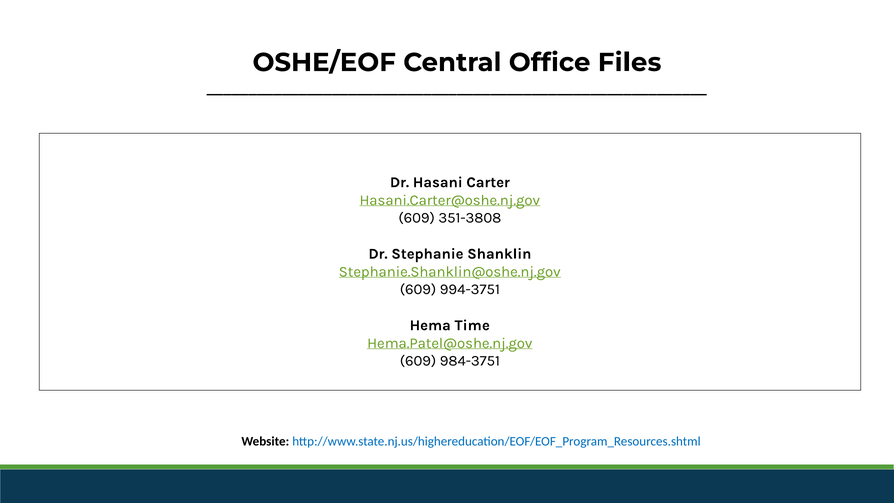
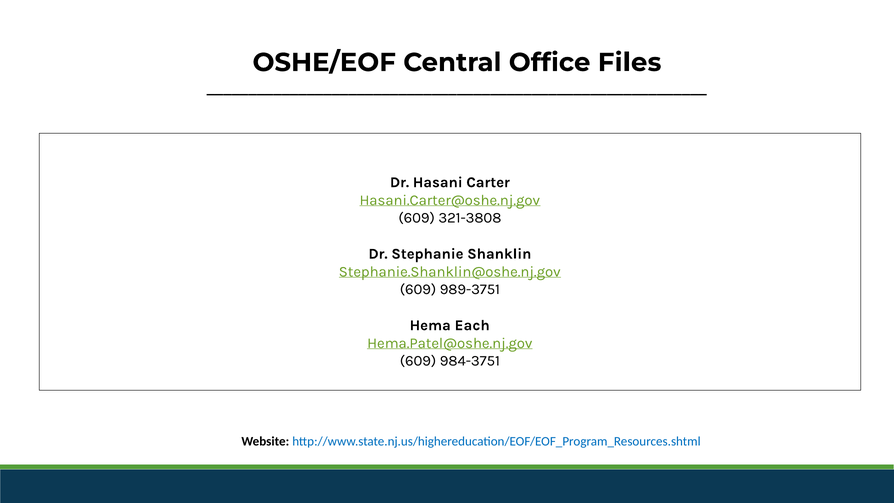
351-3808: 351-3808 -> 321-3808 (470, 218)
994-3751: 994-3751 -> 989-3751 (470, 289)
Time: Time -> Each (472, 325)
